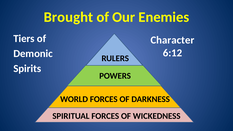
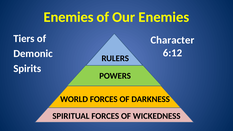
Brought: Brought -> Enemies (69, 17)
